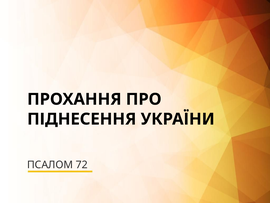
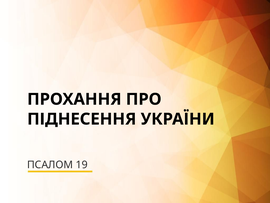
72: 72 -> 19 (82, 164)
